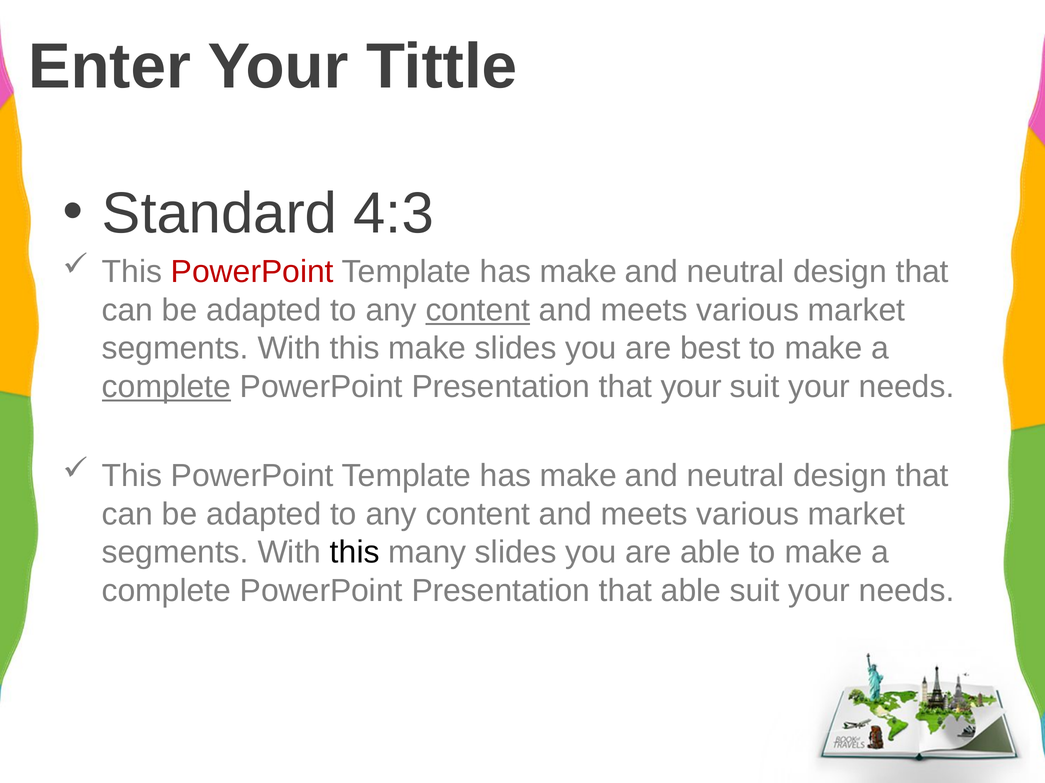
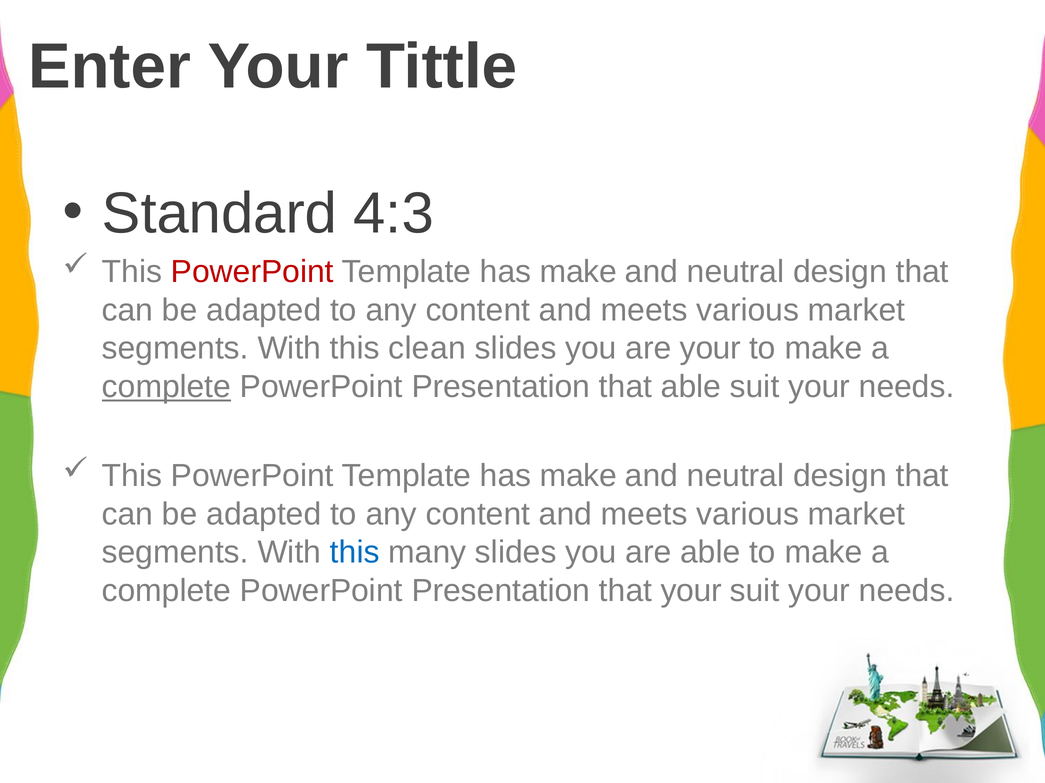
content underline: present -> none (478, 310)
this make: make -> clean (427, 349)
are best: best -> your (710, 349)
that your: your -> able (691, 387)
this colour: black -> blue (355, 553)
that able: able -> your (691, 591)
